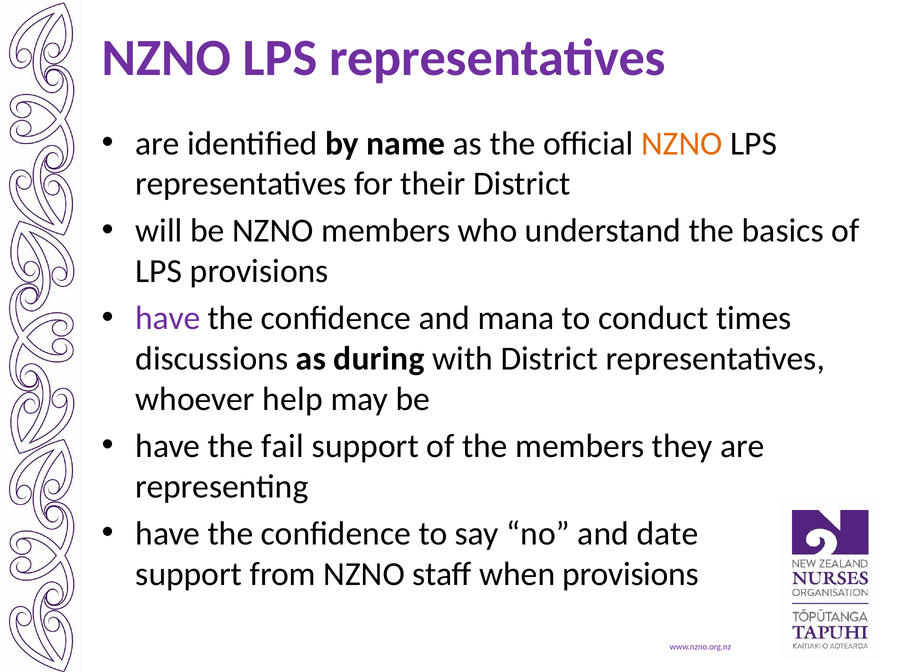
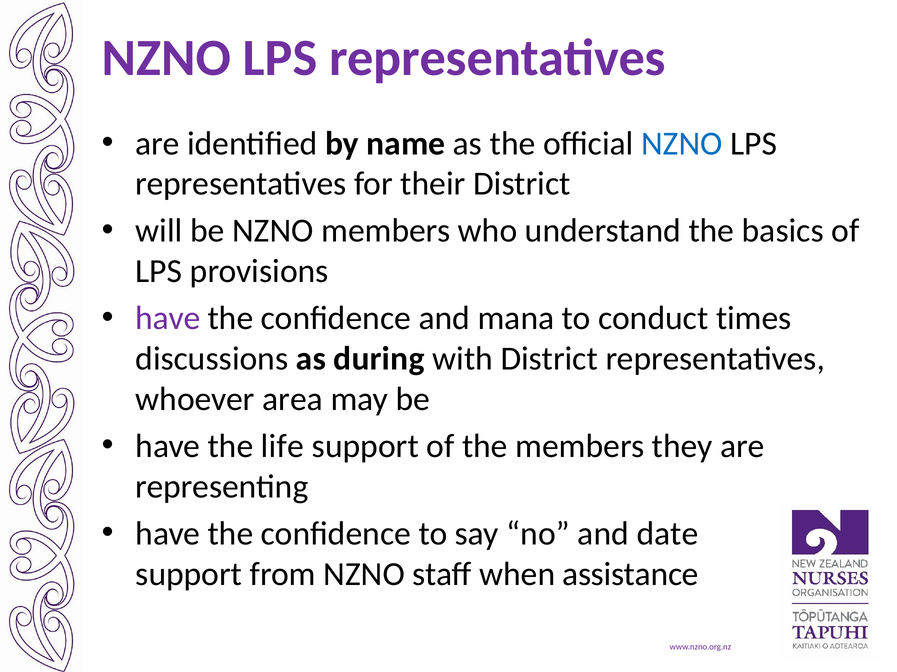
NZNO colour: orange -> blue (682, 144)
help: help -> area (293, 399)
fail: fail -> life (283, 447)
when provisions: provisions -> assistance (630, 575)
